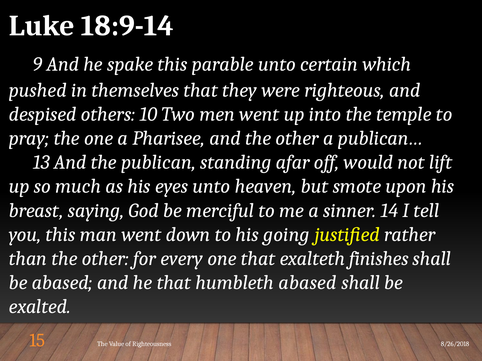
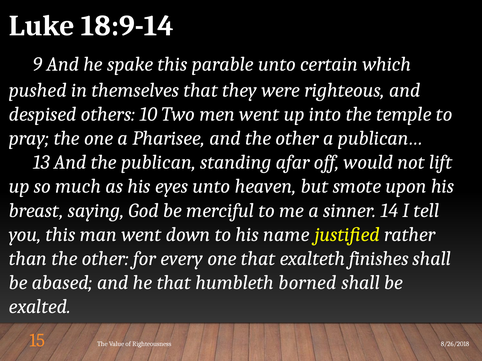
going: going -> name (286, 235)
humbleth abased: abased -> borned (308, 283)
